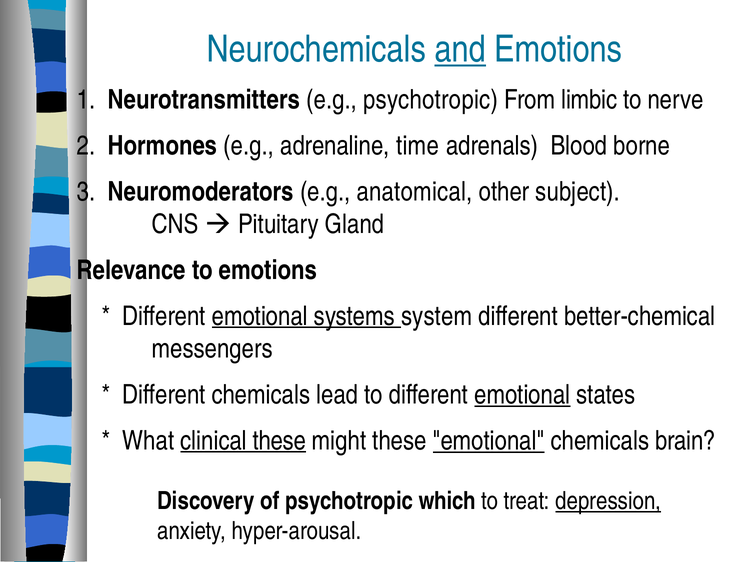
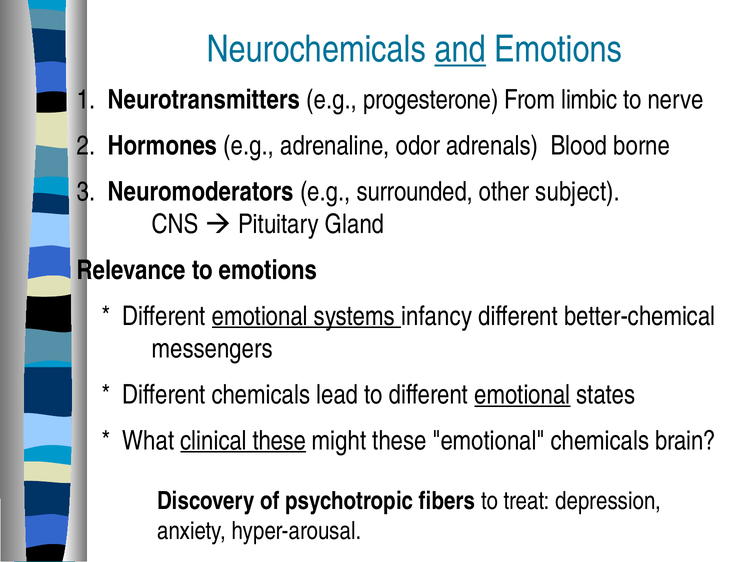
e.g psychotropic: psychotropic -> progesterone (431, 100)
time: time -> odor (418, 146)
anatomical: anatomical -> surrounded (415, 192)
system: system -> infancy (437, 316)
emotional underline: present -> none (489, 441)
which: which -> fibers (447, 501)
depression underline: present -> none (608, 501)
